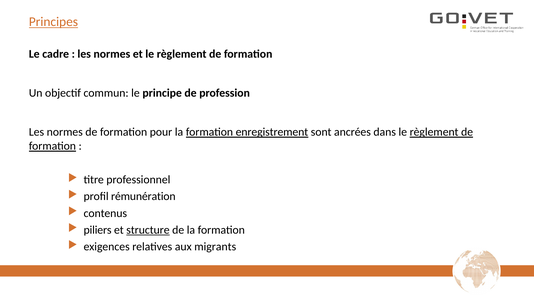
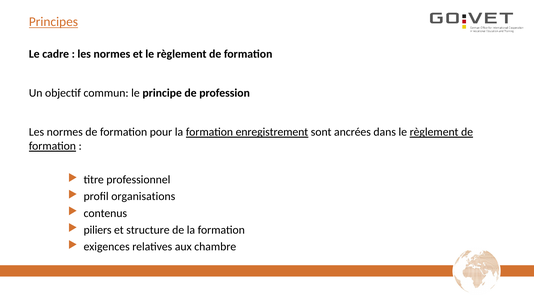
rémunération: rémunération -> organisations (143, 197)
structure underline: present -> none (148, 230)
migrants: migrants -> chambre (215, 247)
